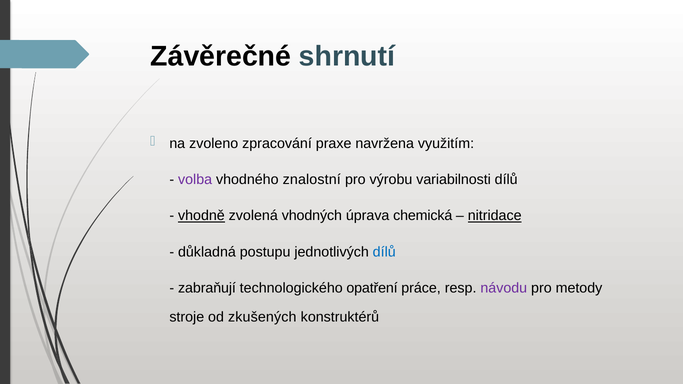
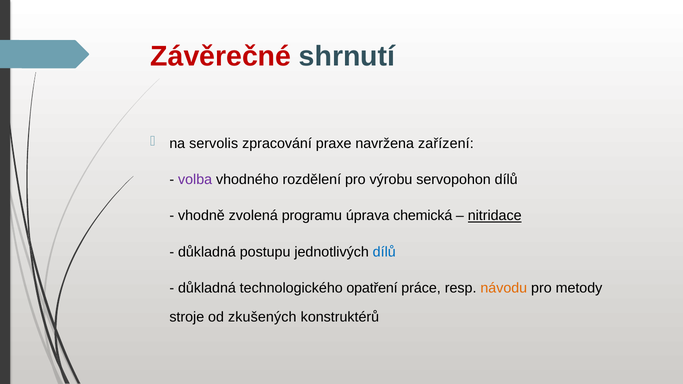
Závěrečné colour: black -> red (221, 57)
zvoleno: zvoleno -> servolis (214, 144)
využitím: využitím -> zařízení (446, 144)
znalostní: znalostní -> rozdělení (312, 180)
variabilnosti: variabilnosti -> servopohon (454, 180)
vhodně underline: present -> none (201, 216)
vhodných: vhodných -> programu (312, 216)
zabraňují: zabraňují -> důkladná (207, 288)
návodu colour: purple -> orange (504, 288)
